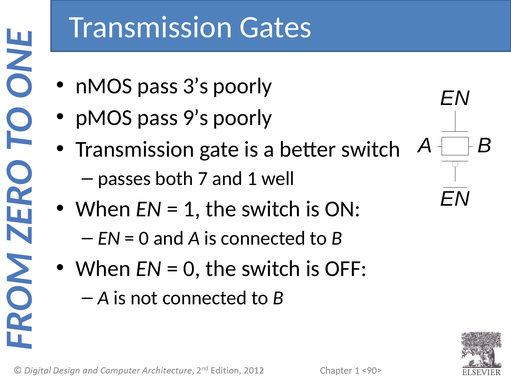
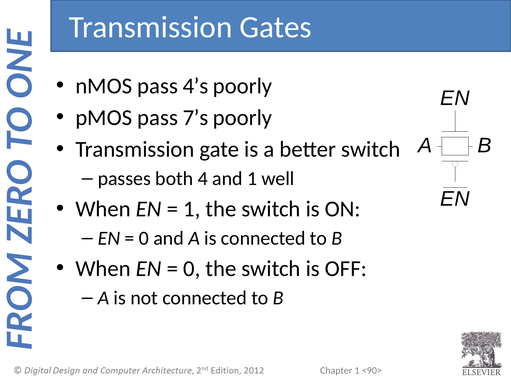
3’s: 3’s -> 4’s (195, 86)
9’s: 9’s -> 7’s (195, 118)
7: 7 -> 4 (203, 179)
